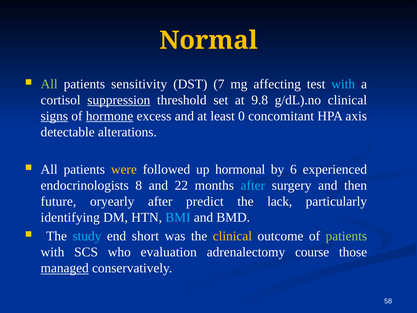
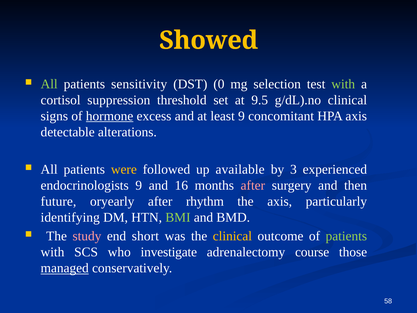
Normal: Normal -> Showed (209, 40)
7: 7 -> 0 (219, 84)
affecting: affecting -> selection (277, 84)
with colour: light blue -> light green (343, 84)
suppression underline: present -> none (119, 100)
9.8: 9.8 -> 9.5 (260, 100)
signs underline: present -> none (54, 116)
least 0: 0 -> 9 (241, 116)
hormonal: hormonal -> available (240, 169)
6: 6 -> 3 (293, 169)
endocrinologists 8: 8 -> 9 (139, 185)
22: 22 -> 16 (181, 185)
after colour: light blue -> pink (253, 185)
predict: predict -> rhythm (205, 201)
the lack: lack -> axis (280, 201)
BMI colour: light blue -> light green (178, 217)
study colour: light blue -> pink (87, 236)
evaluation: evaluation -> investigate (169, 252)
